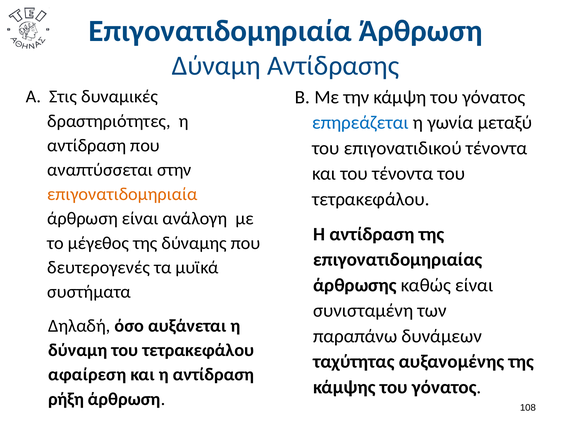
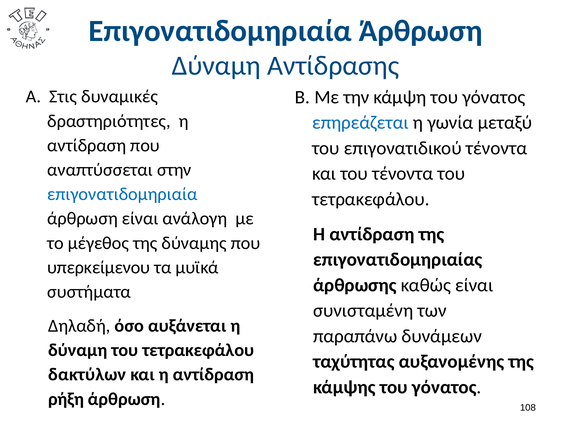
επιγονατιδομηριαία colour: orange -> blue (122, 194)
δευτερογενές: δευτερογενές -> υπερκείμενου (99, 268)
αφαίρεση: αφαίρεση -> δακτύλων (87, 375)
